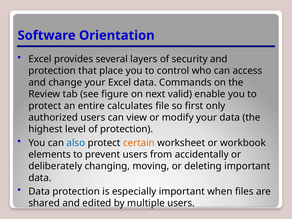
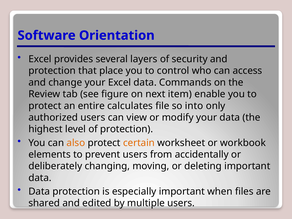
valid: valid -> item (180, 94)
first: first -> into (194, 106)
also colour: blue -> orange (76, 143)
